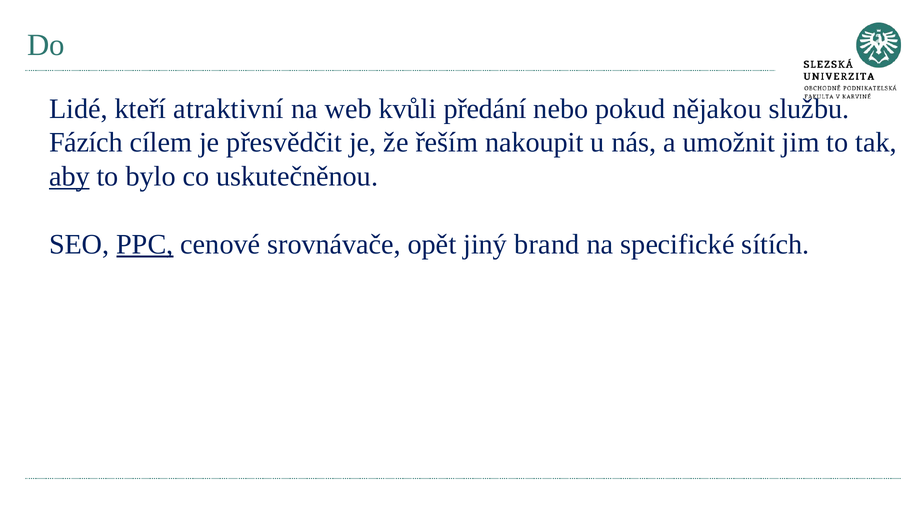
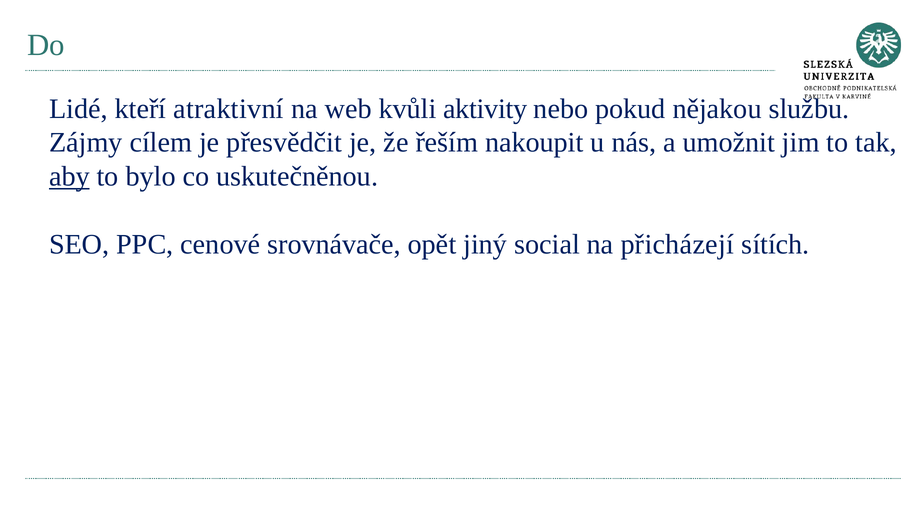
předání: předání -> aktivity (485, 109)
Fázích: Fázích -> Zájmy (86, 143)
PPC underline: present -> none (145, 244)
brand: brand -> social (547, 244)
specifické: specifické -> přicházejí (677, 244)
